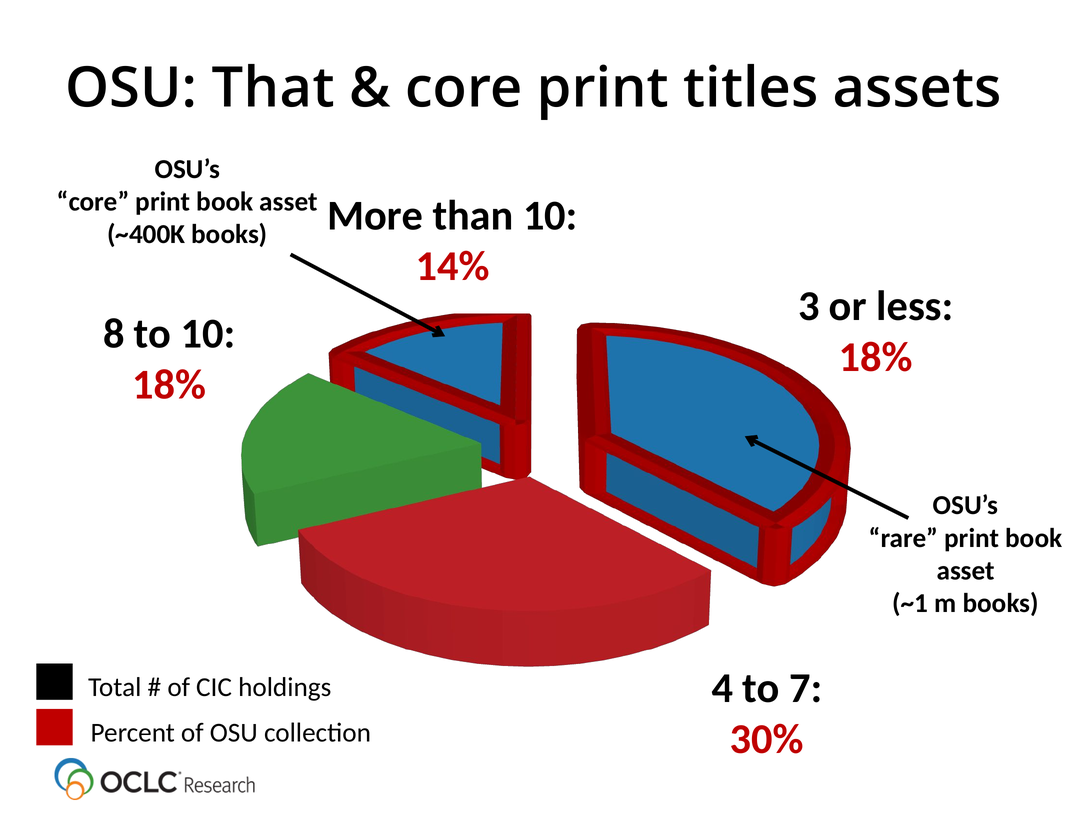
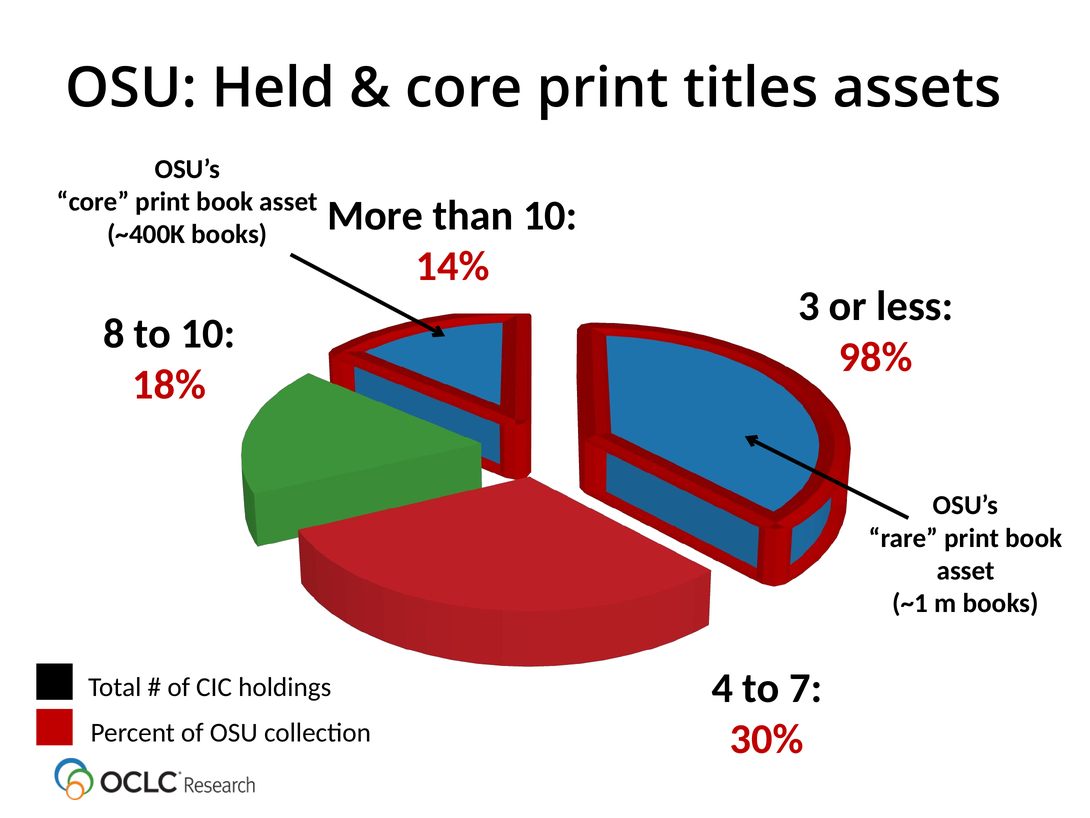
That: That -> Held (273, 88)
18%: 18% -> 98% (876, 357)
